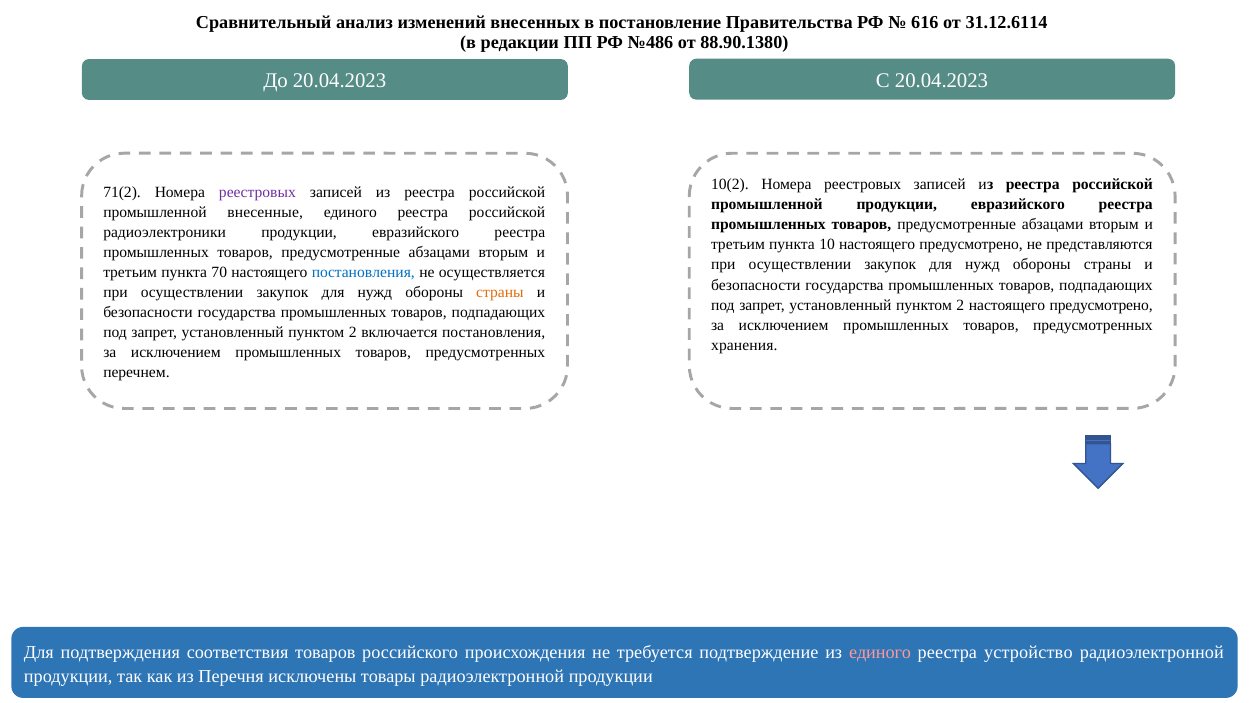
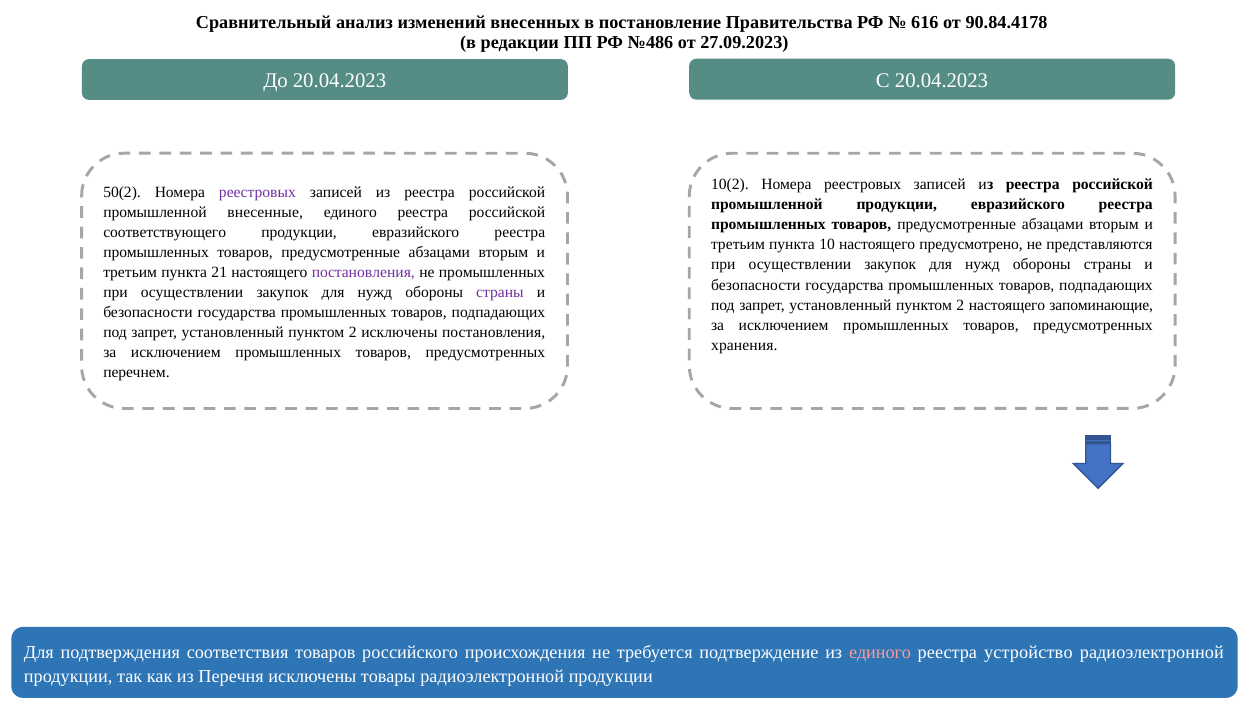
31.12.6114: 31.12.6114 -> 90.84.4178 (1007, 23)
88.90.1380: 88.90.1380 -> 27.09.2023 (744, 42)
71(2: 71(2 -> 50(2 (122, 192)
радиоэлектроники: радиоэлектроники -> соответствующего (165, 232)
70: 70 -> 21 (219, 272)
постановления colour: blue -> purple (363, 272)
не осуществляется: осуществляется -> промышленных (492, 272)
страны colour: orange -> purple (500, 292)
2 настоящего предусмотрено: предусмотрено -> запоминающие (1101, 305)
2 включается: включается -> исключены (399, 332)
